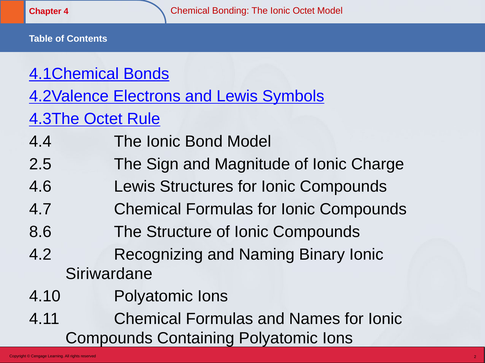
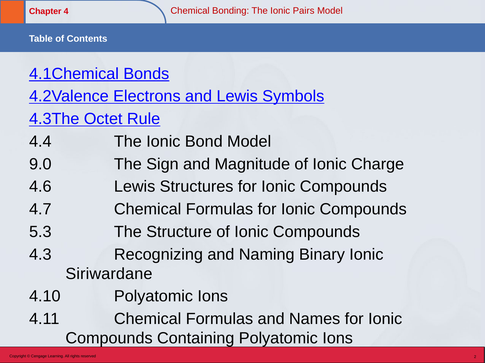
Ionic Octet: Octet -> Pairs (304, 11)
2.5: 2.5 -> 9.0 (40, 164)
8.6: 8.6 -> 5.3 (40, 232)
4.2: 4.2 -> 4.3 (40, 255)
